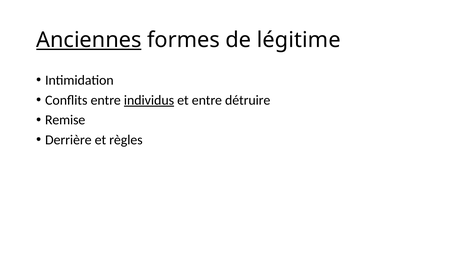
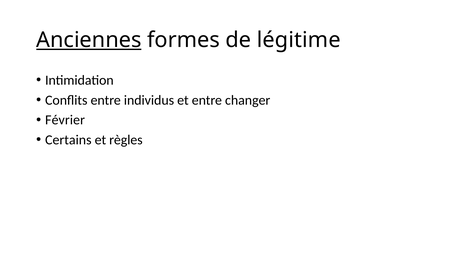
individus underline: present -> none (149, 100)
détruire: détruire -> changer (248, 100)
Remise: Remise -> Février (65, 120)
Derrière: Derrière -> Certains (68, 140)
